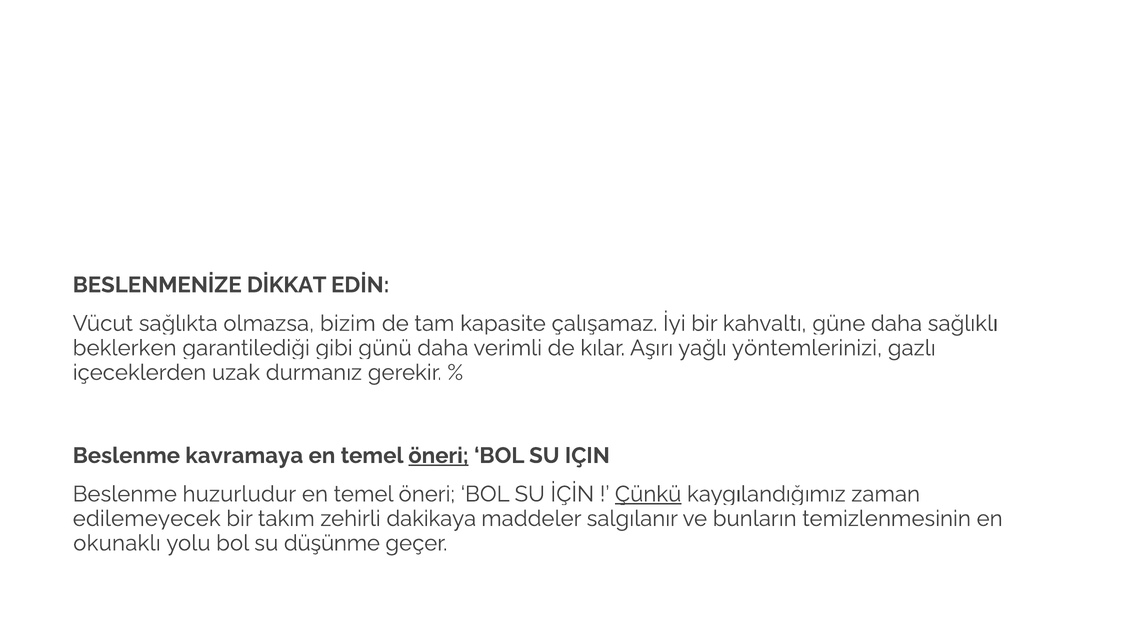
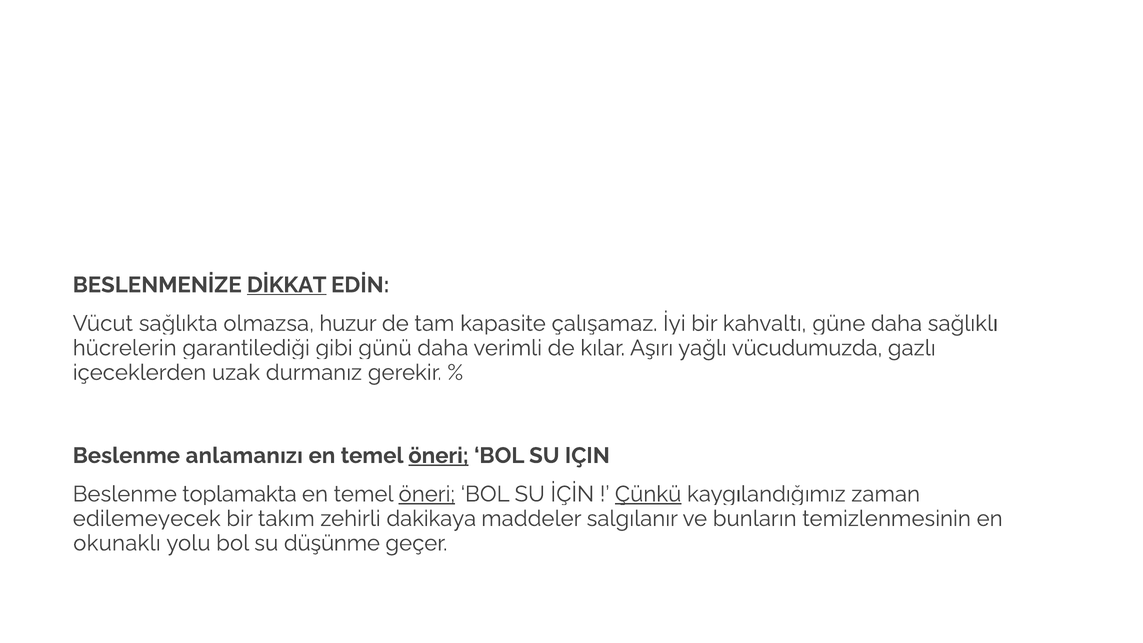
DİKKAT underline: none -> present (287, 285)
bizim: bizim -> huzur (348, 323)
beklerken: beklerken -> hücrelerin (125, 348)
yöntemlerinizi: yöntemlerinizi -> vücudumuzda (807, 348)
kavramaya: kavramaya -> anlamanızı (244, 456)
huzurludur: huzurludur -> toplamakta (240, 494)
öneri underline: none -> present (427, 494)
